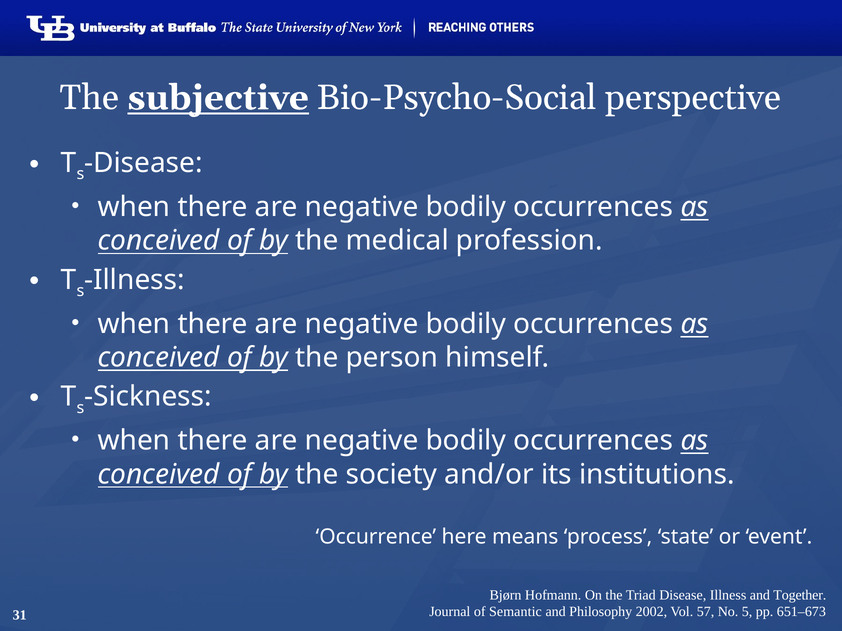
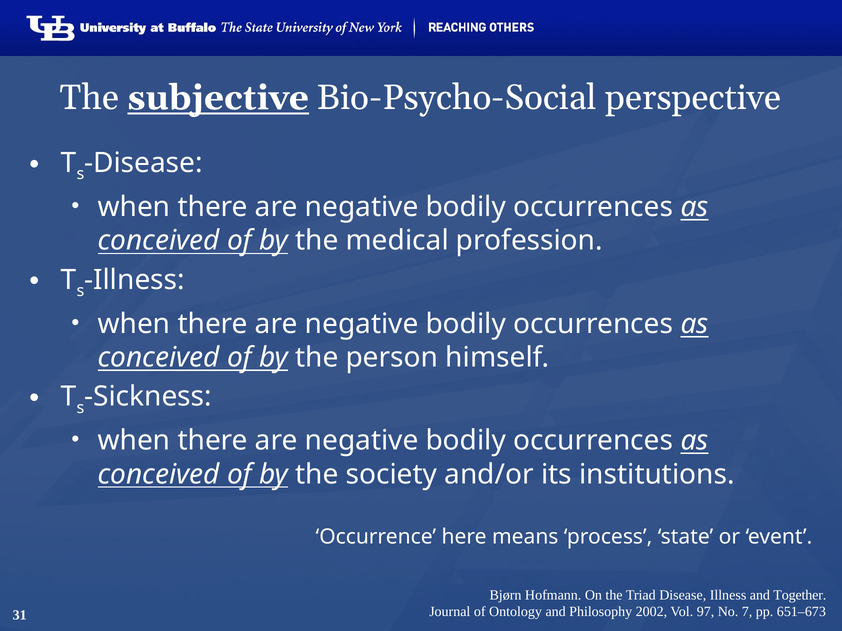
Semantic: Semantic -> Ontology (515, 612)
57: 57 -> 97 (706, 612)
5: 5 -> 7 (747, 612)
